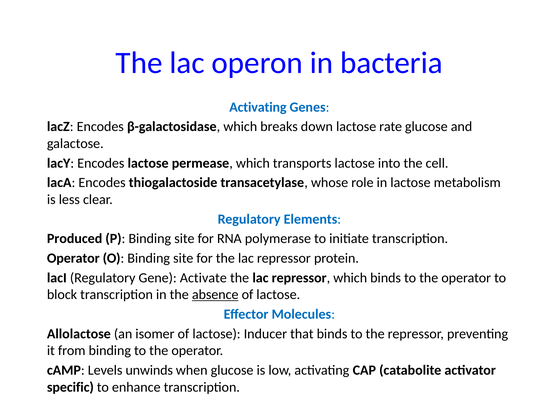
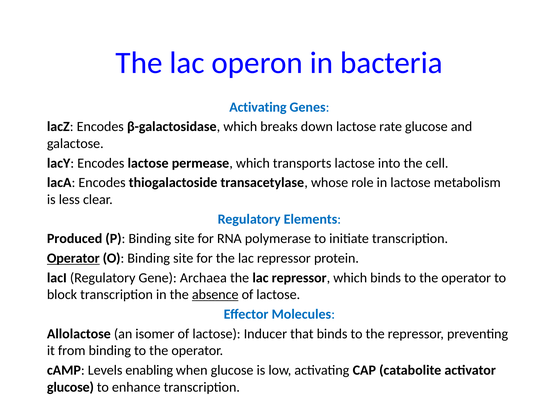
Operator underline: none -> present (73, 258)
Activate: Activate -> Archaea (203, 278)
unwinds: unwinds -> enabling (149, 370)
specific: specific -> glucose (70, 387)
